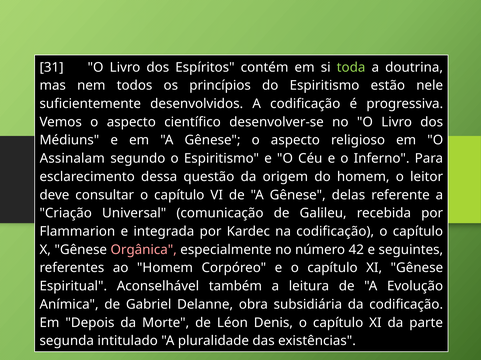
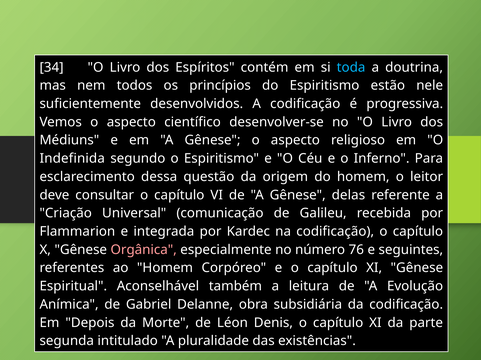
31: 31 -> 34 (52, 67)
toda colour: light green -> light blue (351, 67)
Assinalam: Assinalam -> Indefinida (72, 159)
42: 42 -> 76 (356, 250)
